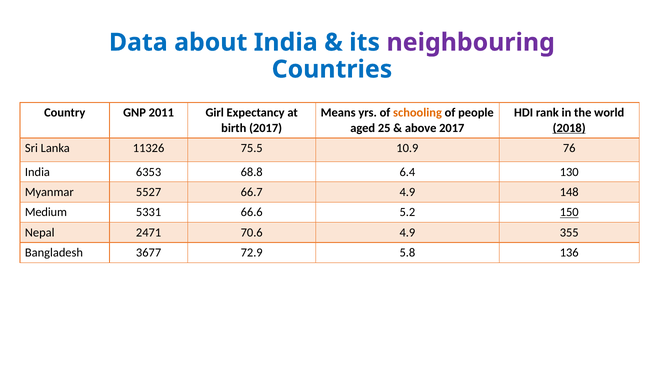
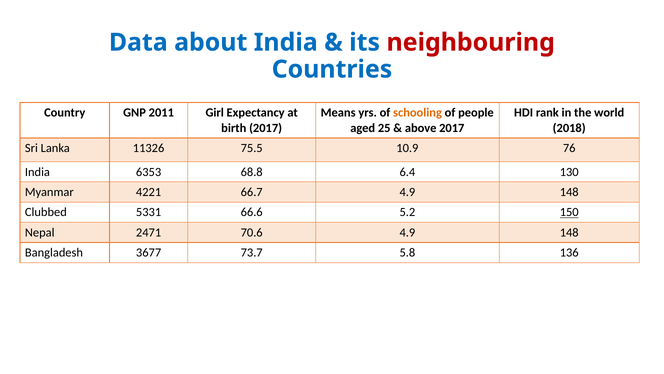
neighbouring colour: purple -> red (471, 42)
2018 underline: present -> none (569, 128)
5527: 5527 -> 4221 (149, 192)
Medium: Medium -> Clubbed (46, 212)
70.6 4.9 355: 355 -> 148 (569, 232)
72.9: 72.9 -> 73.7 (252, 252)
